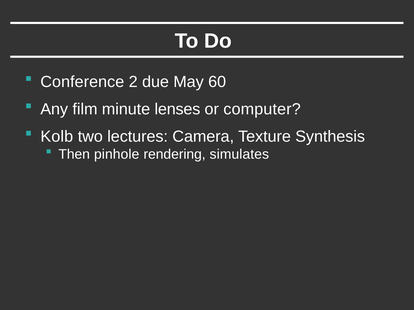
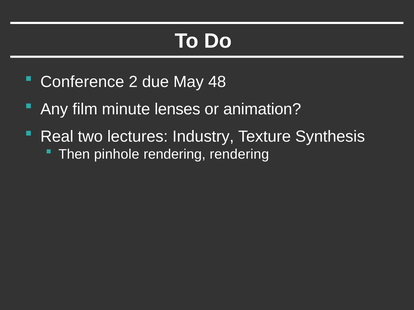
60: 60 -> 48 (217, 82)
computer: computer -> animation (262, 109)
Kolb: Kolb -> Real (57, 137)
Camera: Camera -> Industry (203, 137)
rendering simulates: simulates -> rendering (239, 155)
